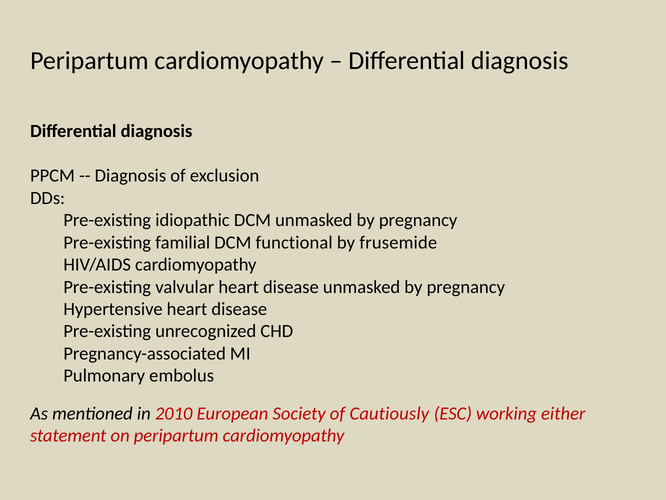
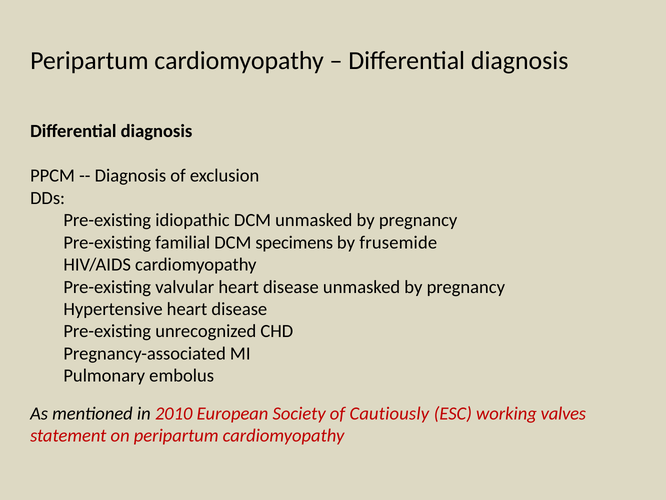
functional: functional -> specimens (294, 242)
either: either -> valves (563, 413)
